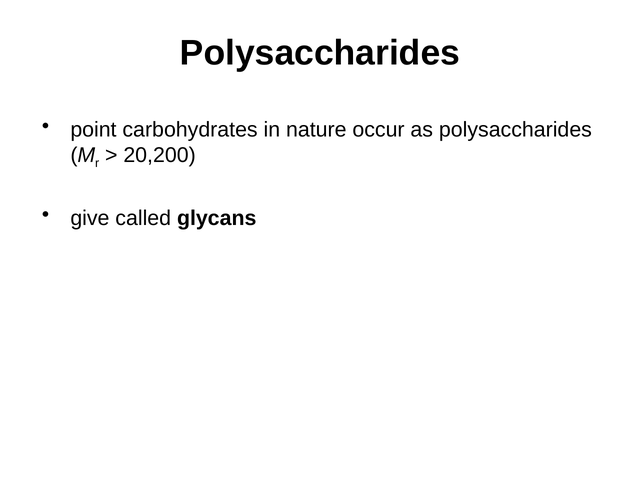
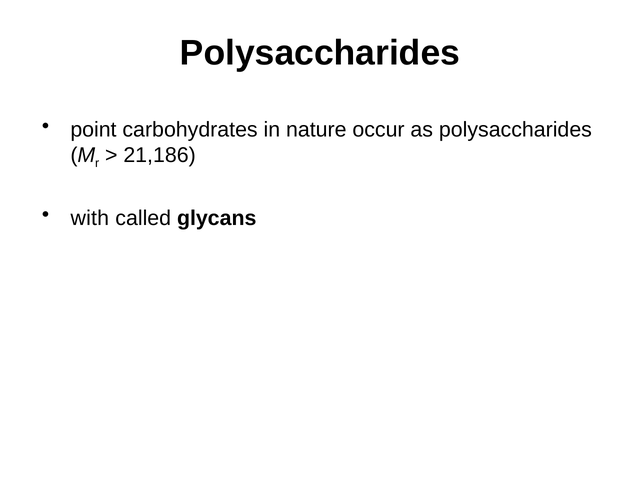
20,200: 20,200 -> 21,186 (160, 155)
give: give -> with (90, 218)
